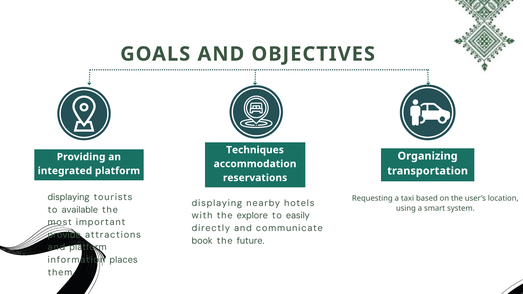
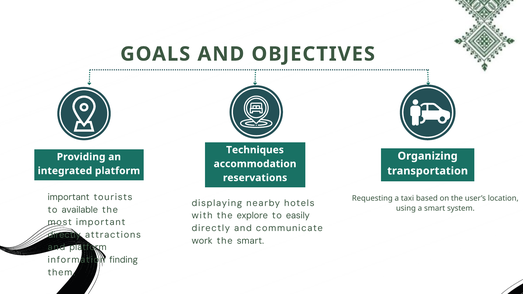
displaying: displaying -> important (69, 197)
provide: provide -> directly (64, 235)
book: book -> work (202, 241)
the future: future -> smart (250, 241)
places: places -> finding (124, 260)
